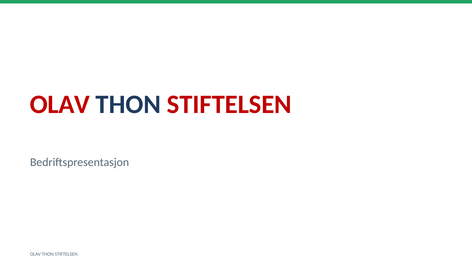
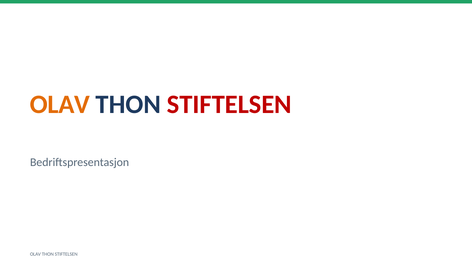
OLAV colour: red -> orange (60, 105)
